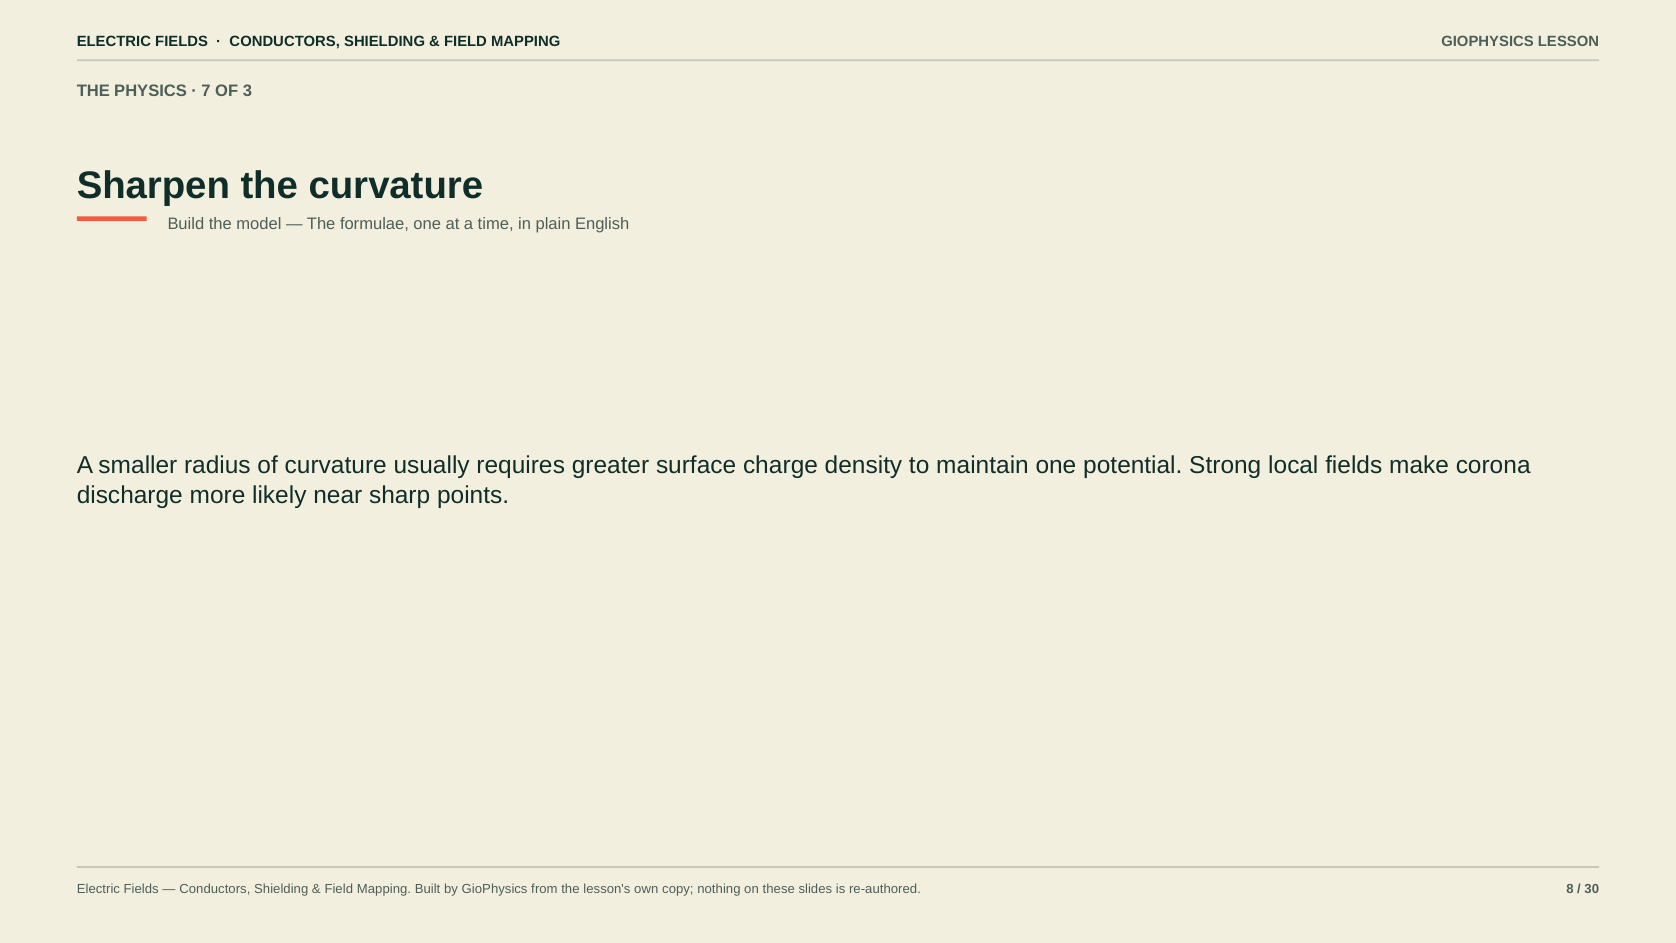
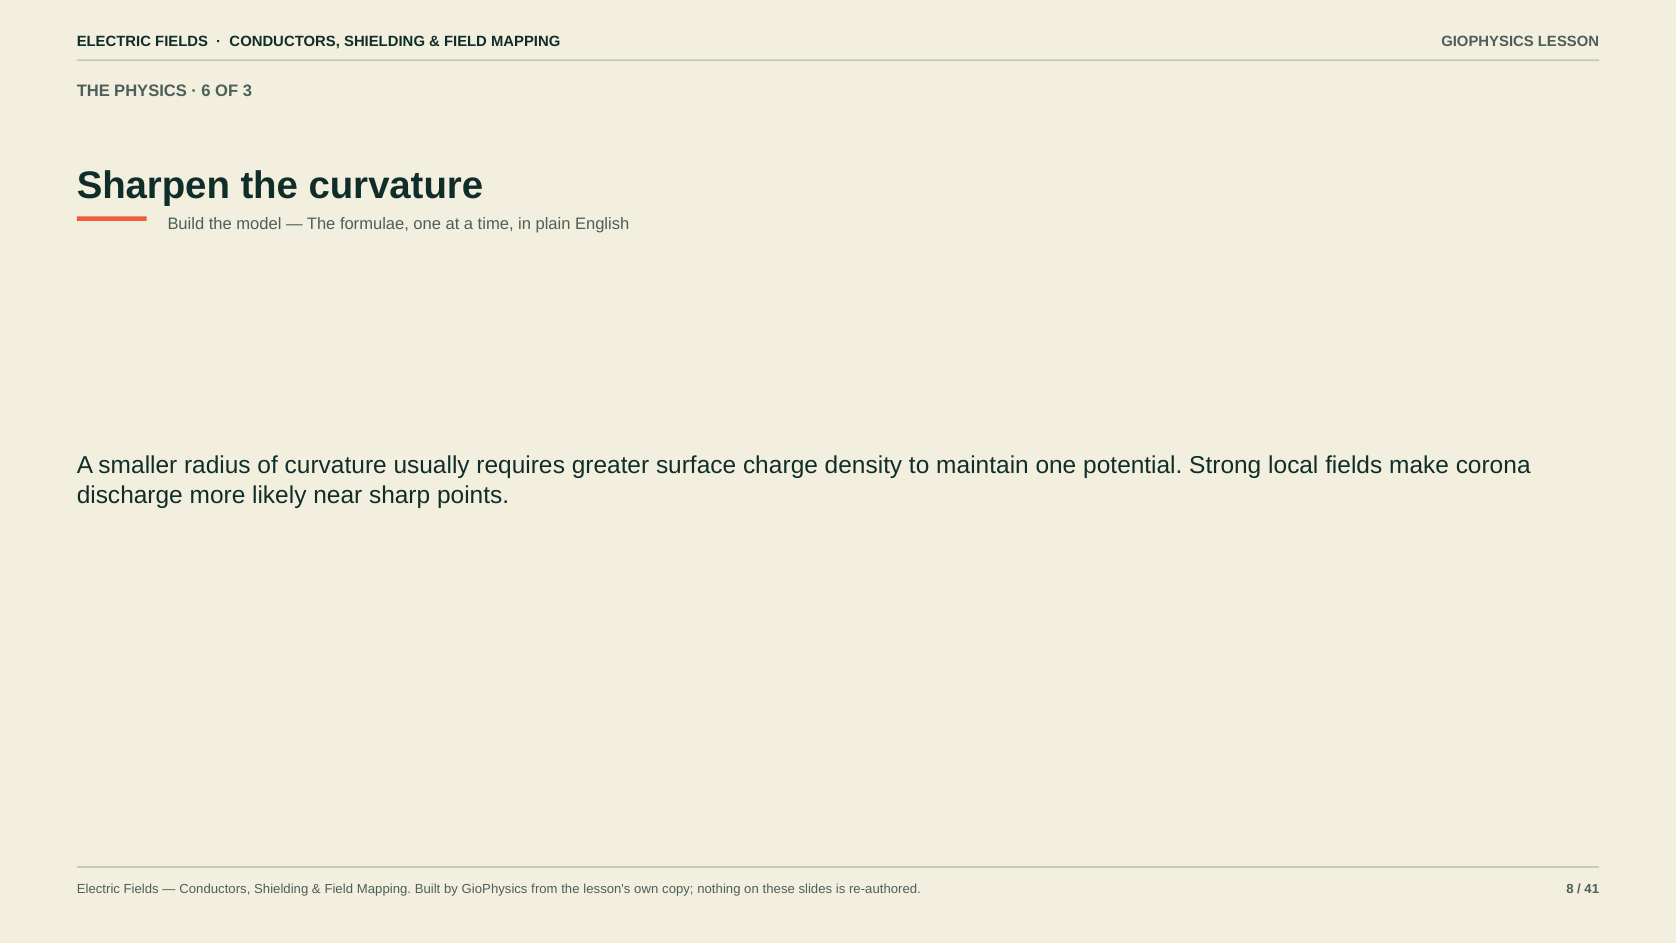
7: 7 -> 6 (206, 91)
30: 30 -> 41 (1592, 889)
